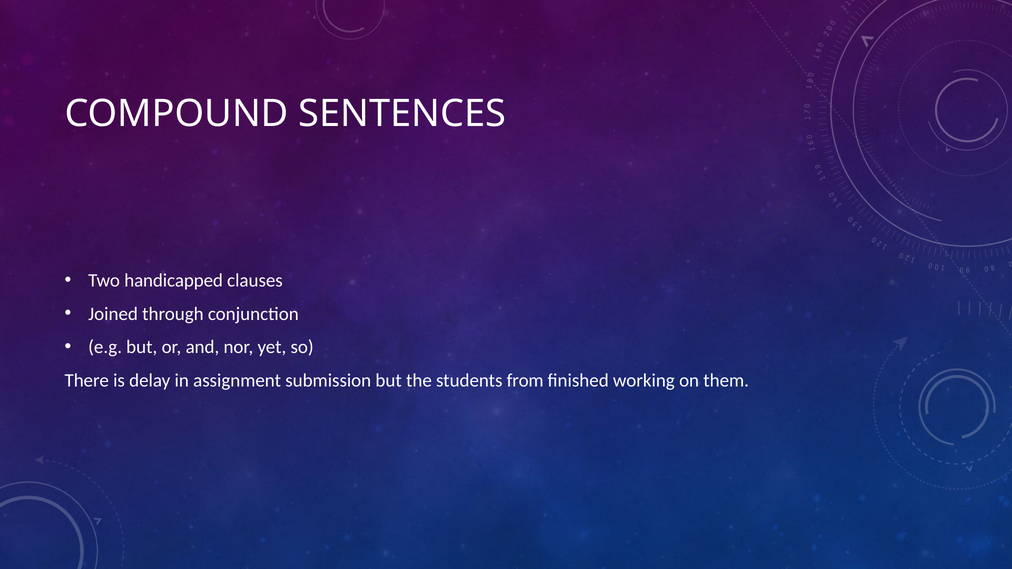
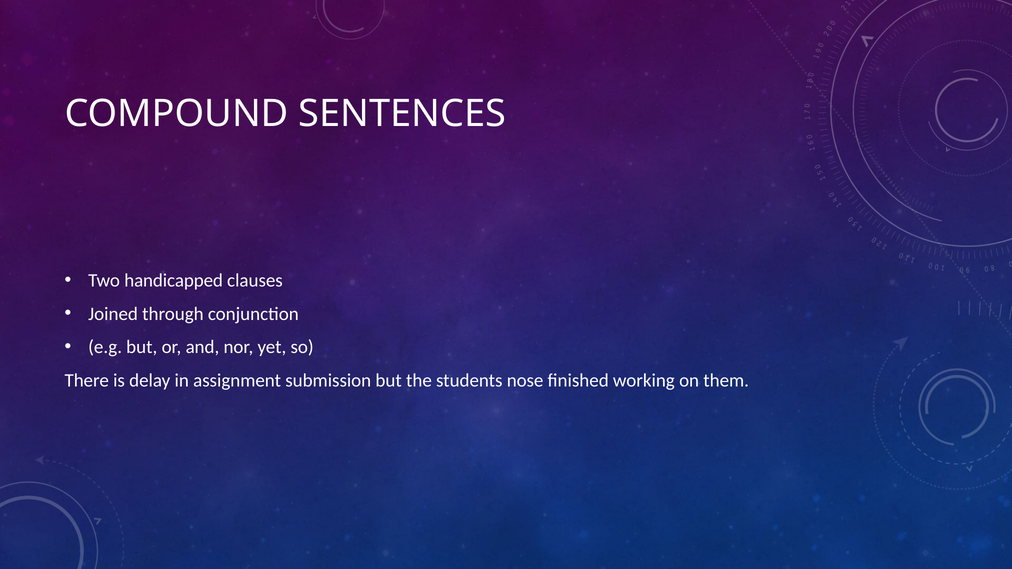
from: from -> nose (525, 381)
